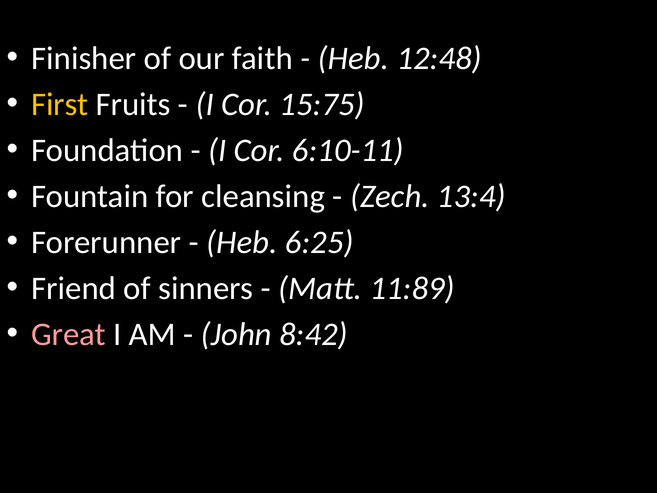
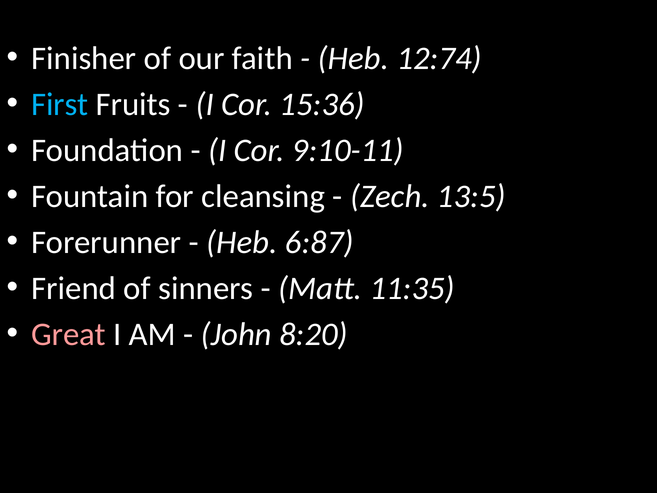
12:48: 12:48 -> 12:74 (439, 58)
First colour: yellow -> light blue (60, 104)
15:75: 15:75 -> 15:36 (322, 104)
6:10-11: 6:10-11 -> 9:10-11 (348, 150)
13:4: 13:4 -> 13:5 (471, 196)
6:25: 6:25 -> 6:87 (319, 242)
11:89: 11:89 -> 11:35 (412, 288)
8:42: 8:42 -> 8:20 (313, 334)
